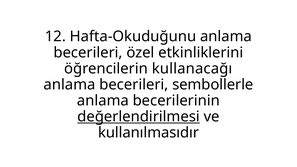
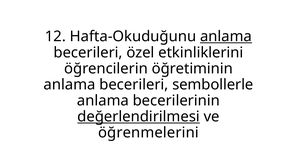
anlama underline: none -> present (226, 36)
kullanacağı: kullanacağı -> öğretiminin (192, 69)
kullanılmasıdır: kullanılmasıdır -> öğrenmelerini (148, 133)
